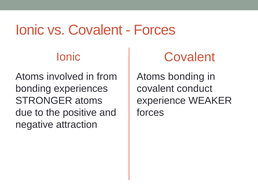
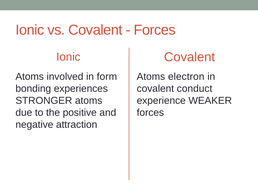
from: from -> form (107, 77)
Atoms bonding: bonding -> electron (186, 77)
